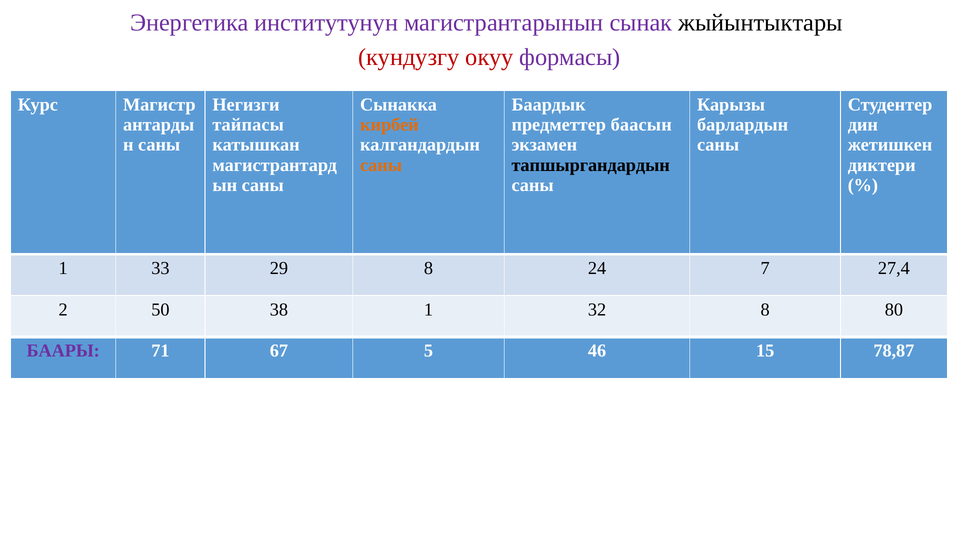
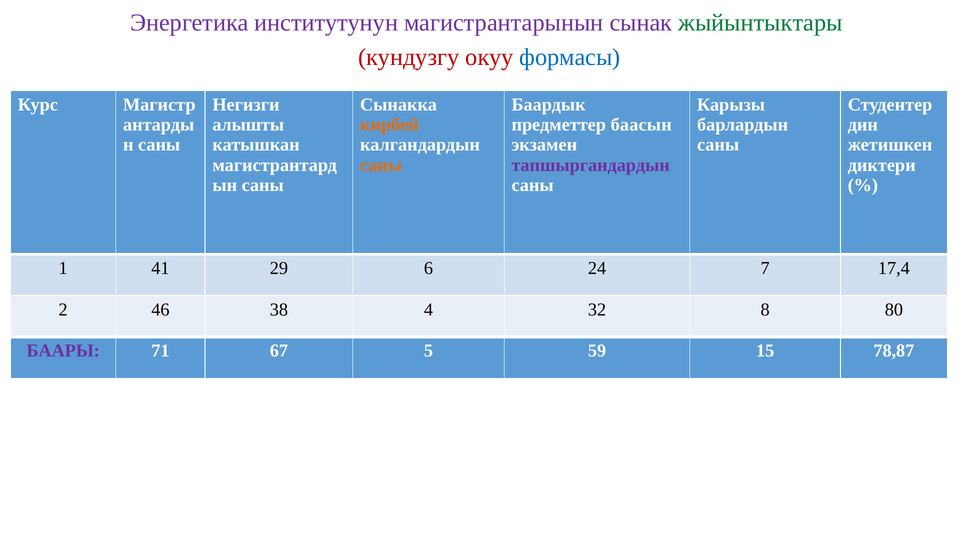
жыйынтыктары colour: black -> green (760, 23)
формасы colour: purple -> blue (570, 57)
тайпасы: тайпасы -> алышты (248, 125)
тапшыргандардын colour: black -> purple (591, 165)
33: 33 -> 41 (160, 268)
29 8: 8 -> 6 (429, 268)
27,4: 27,4 -> 17,4 (894, 268)
50: 50 -> 46 (160, 310)
38 1: 1 -> 4 (429, 310)
46: 46 -> 59 (597, 351)
